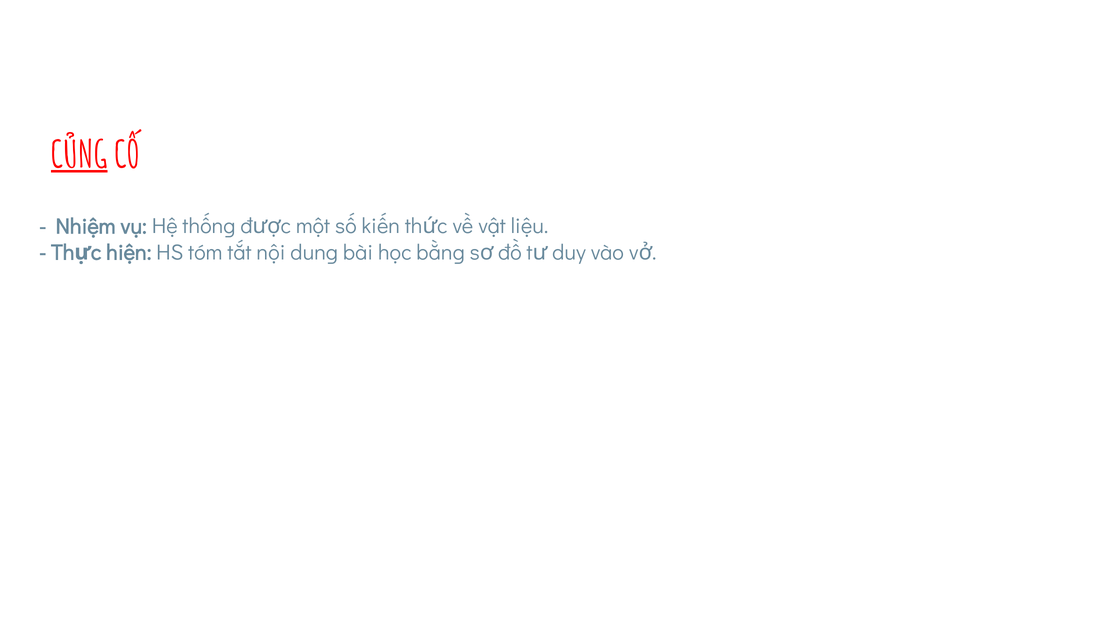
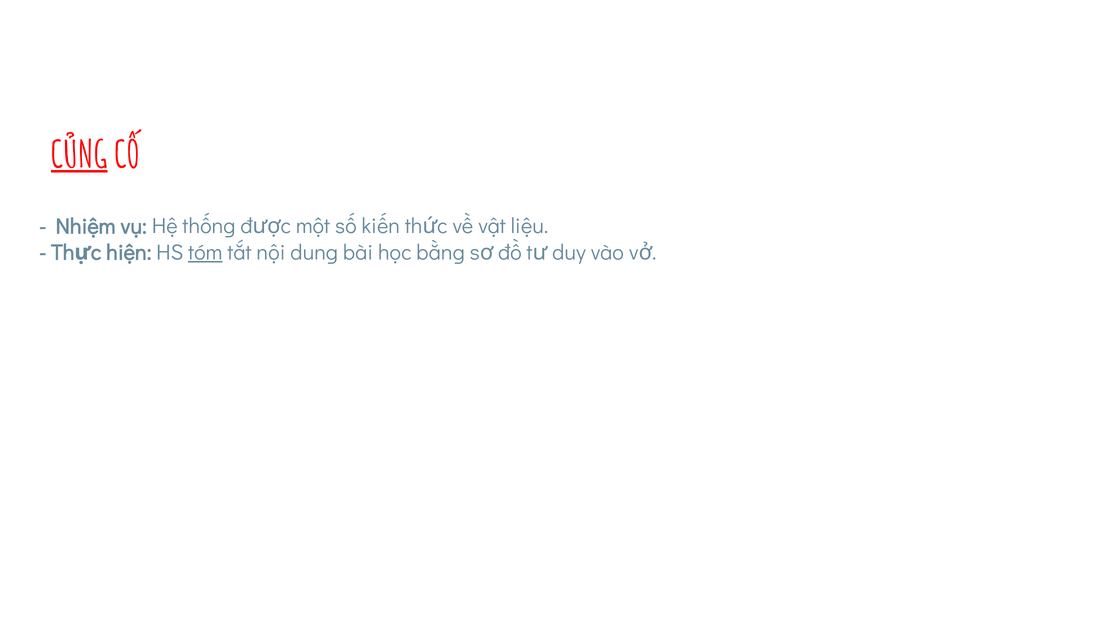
tóm underline: none -> present (205, 252)
